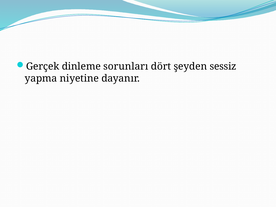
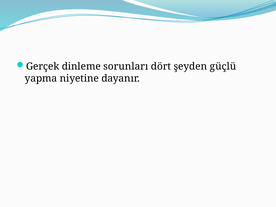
sessiz: sessiz -> güçlü (223, 66)
